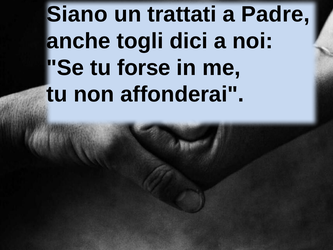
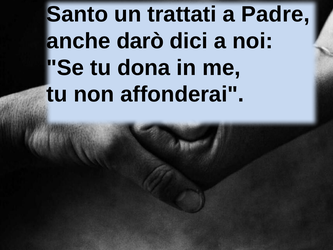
Siano: Siano -> Santo (77, 14)
togli: togli -> darò (140, 41)
forse: forse -> dona (144, 68)
